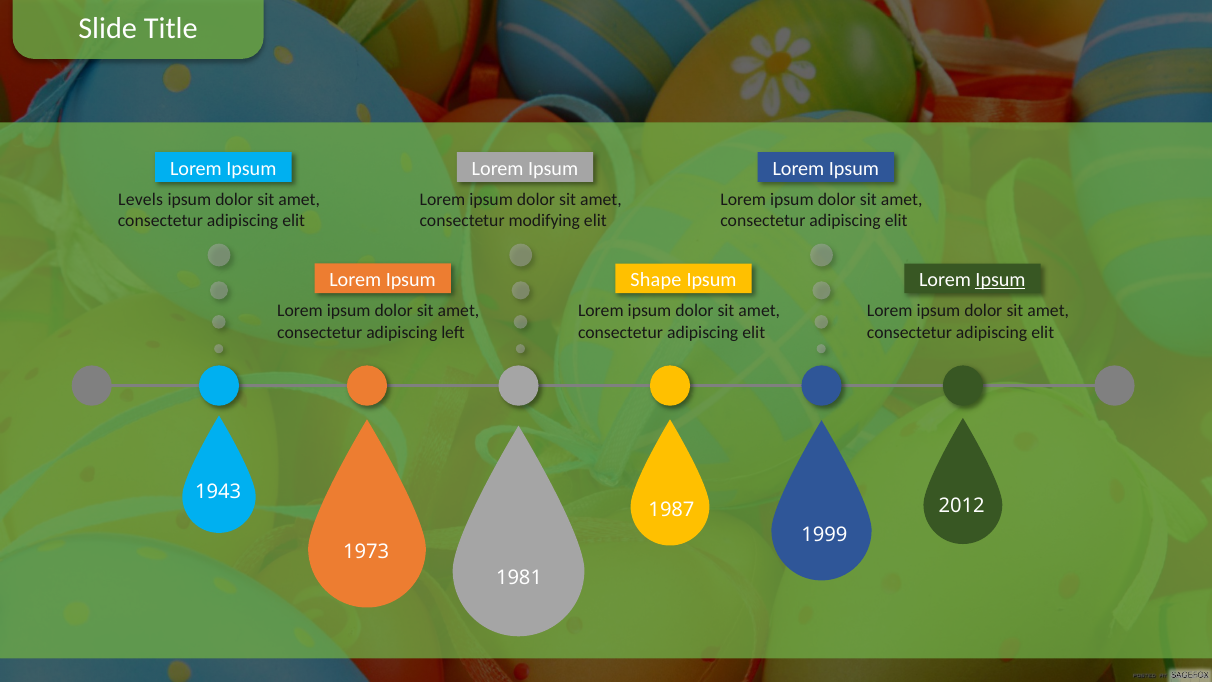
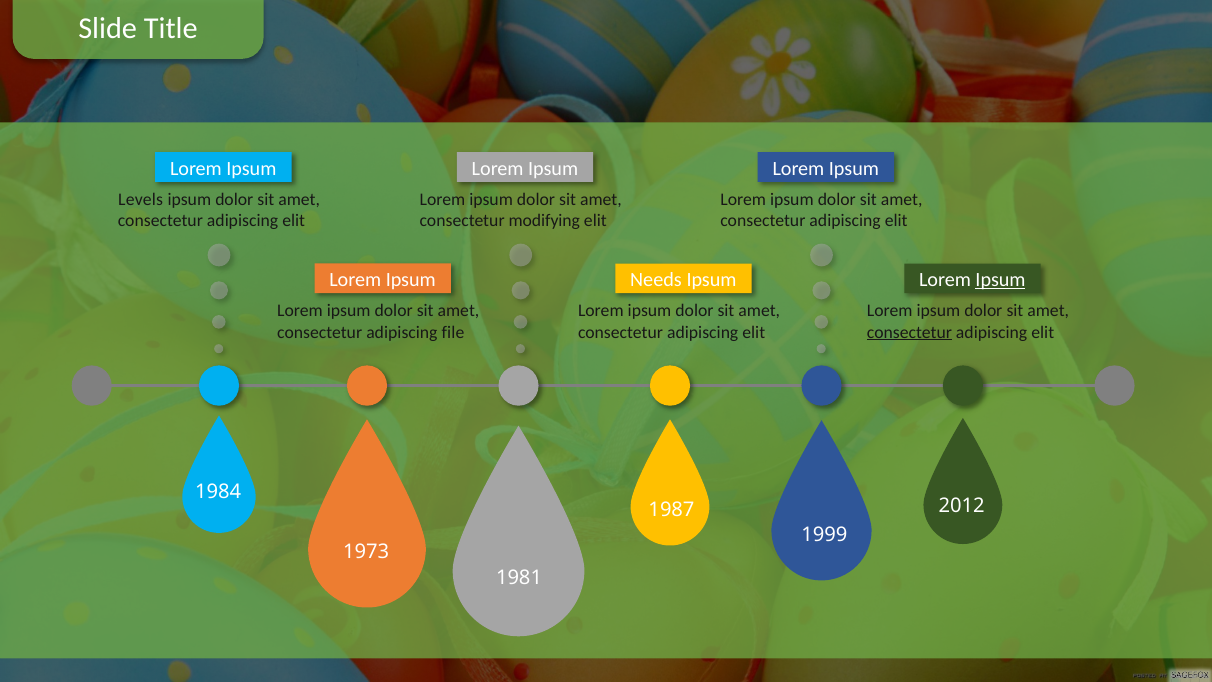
Shape: Shape -> Needs (656, 280)
left: left -> file (453, 332)
consectetur underline: none -> present (910, 332)
1943: 1943 -> 1984 (218, 492)
